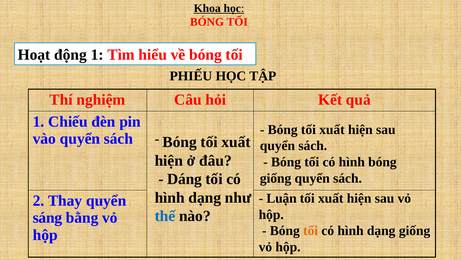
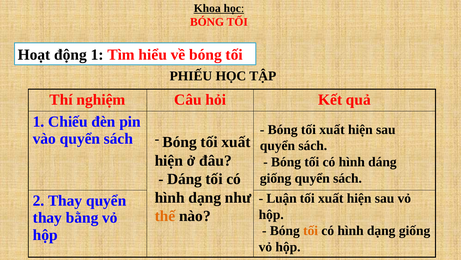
hình bóng: bóng -> dáng (382, 162)
thế colour: blue -> orange (165, 216)
sáng: sáng -> thay (47, 218)
